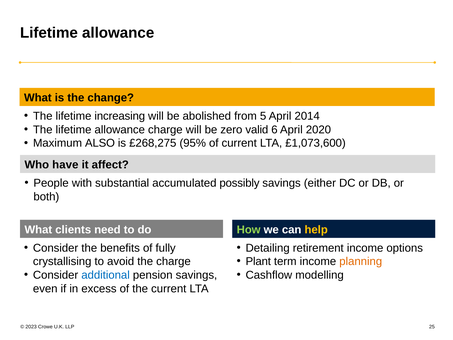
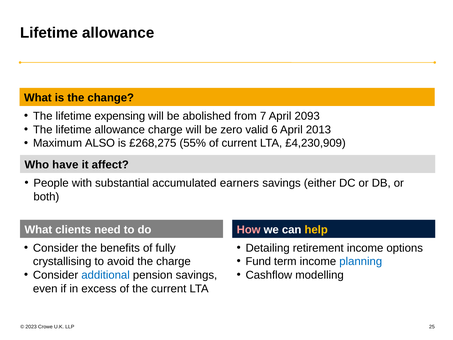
increasing: increasing -> expensing (120, 116)
5: 5 -> 7 (263, 116)
2014: 2014 -> 2093 (307, 116)
2020: 2020 -> 2013 (318, 130)
95%: 95% -> 55% (193, 143)
£1,073,600: £1,073,600 -> £4,230,909 (316, 143)
possibly: possibly -> earners (239, 183)
How colour: light green -> pink (249, 229)
Plant: Plant -> Fund (258, 261)
planning colour: orange -> blue (361, 261)
